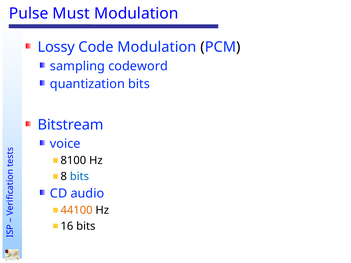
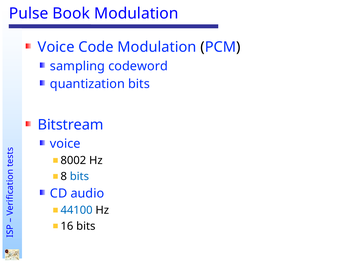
Must: Must -> Book (71, 13)
Lossy: Lossy -> Voice (56, 47)
8100: 8100 -> 8002 (73, 161)
44100 colour: orange -> blue (77, 210)
